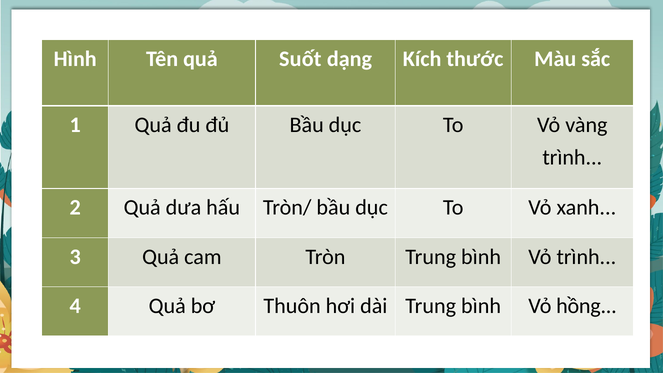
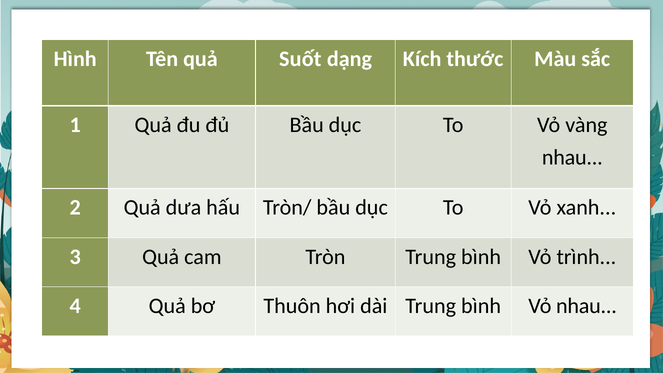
trình: trình -> nhau (572, 157)
Vỏ hồng: hồng -> nhau (586, 306)
